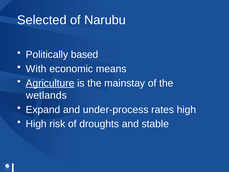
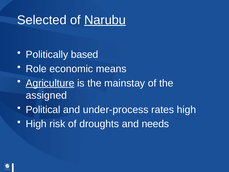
Narubu underline: none -> present (105, 20)
With: With -> Role (36, 69)
wetlands: wetlands -> assigned (46, 95)
Expand: Expand -> Political (43, 110)
stable: stable -> needs (155, 124)
